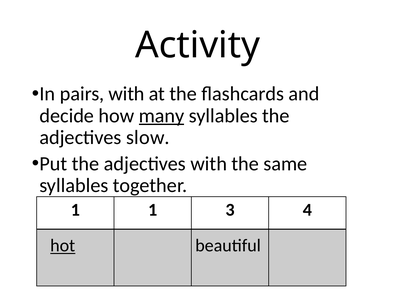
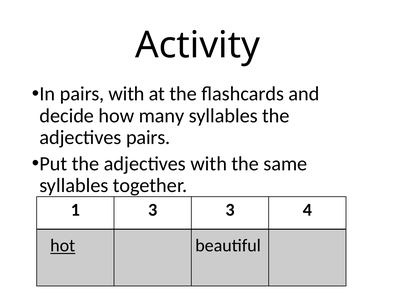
many underline: present -> none (162, 116)
adjectives slow: slow -> pairs (148, 137)
1 1: 1 -> 3 (153, 210)
